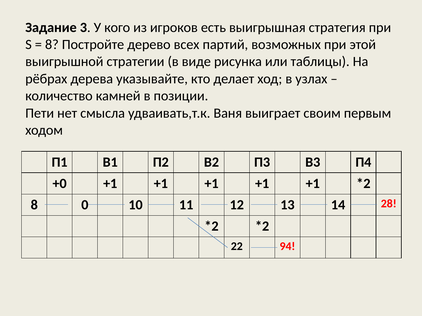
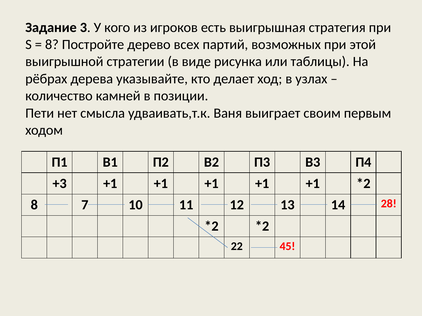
+0: +0 -> +3 (60, 184)
0: 0 -> 7 (85, 205)
94: 94 -> 45 (287, 247)
